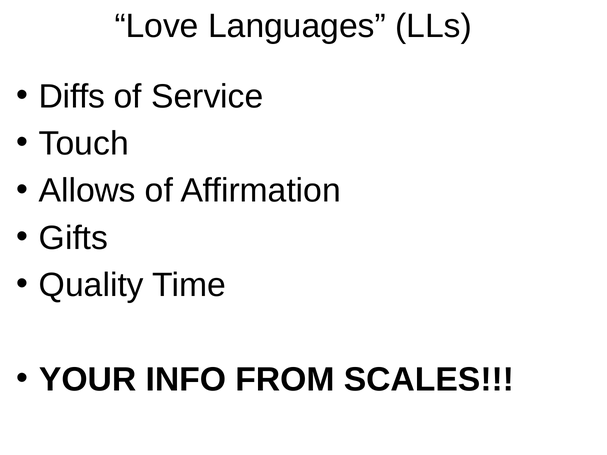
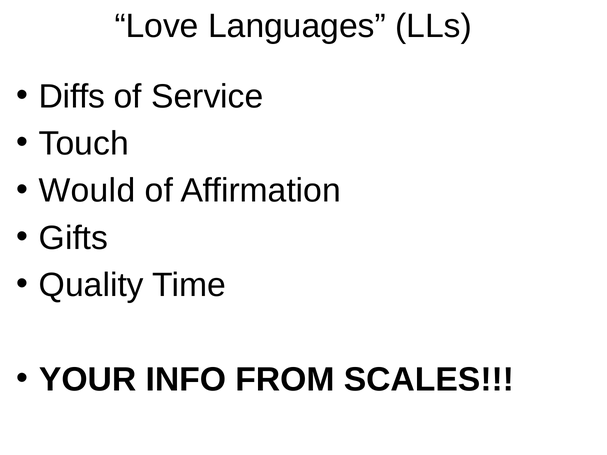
Allows: Allows -> Would (87, 191)
